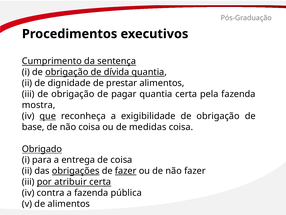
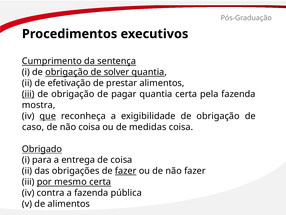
dívida: dívida -> solver (117, 72)
dignidade: dignidade -> efetivação (69, 83)
iii underline: none -> present (28, 94)
base: base -> caso (33, 127)
obrigações underline: present -> none (76, 171)
atribuir: atribuir -> mesmo (70, 182)
